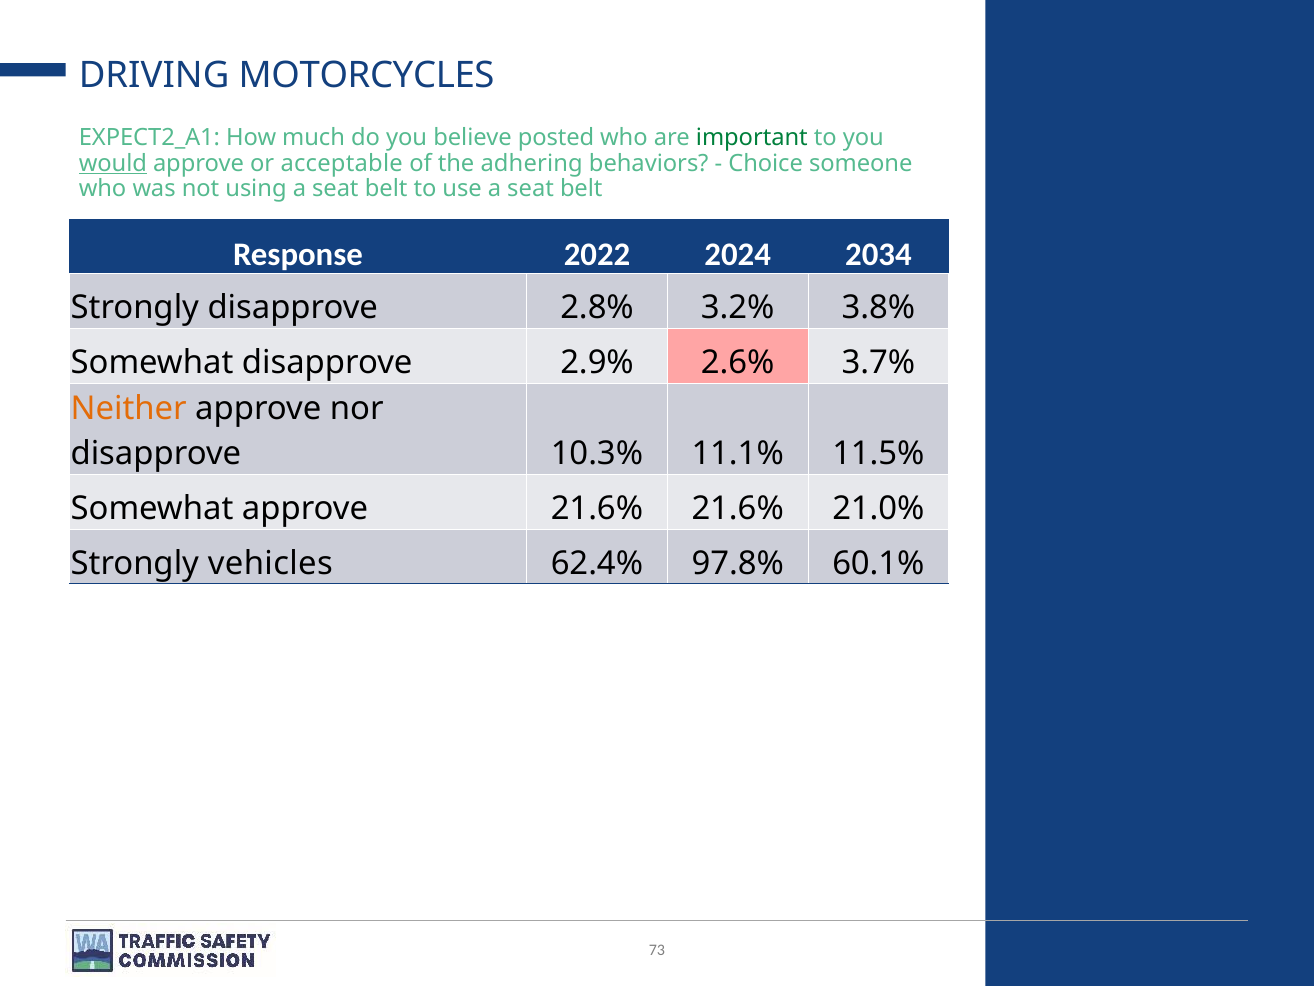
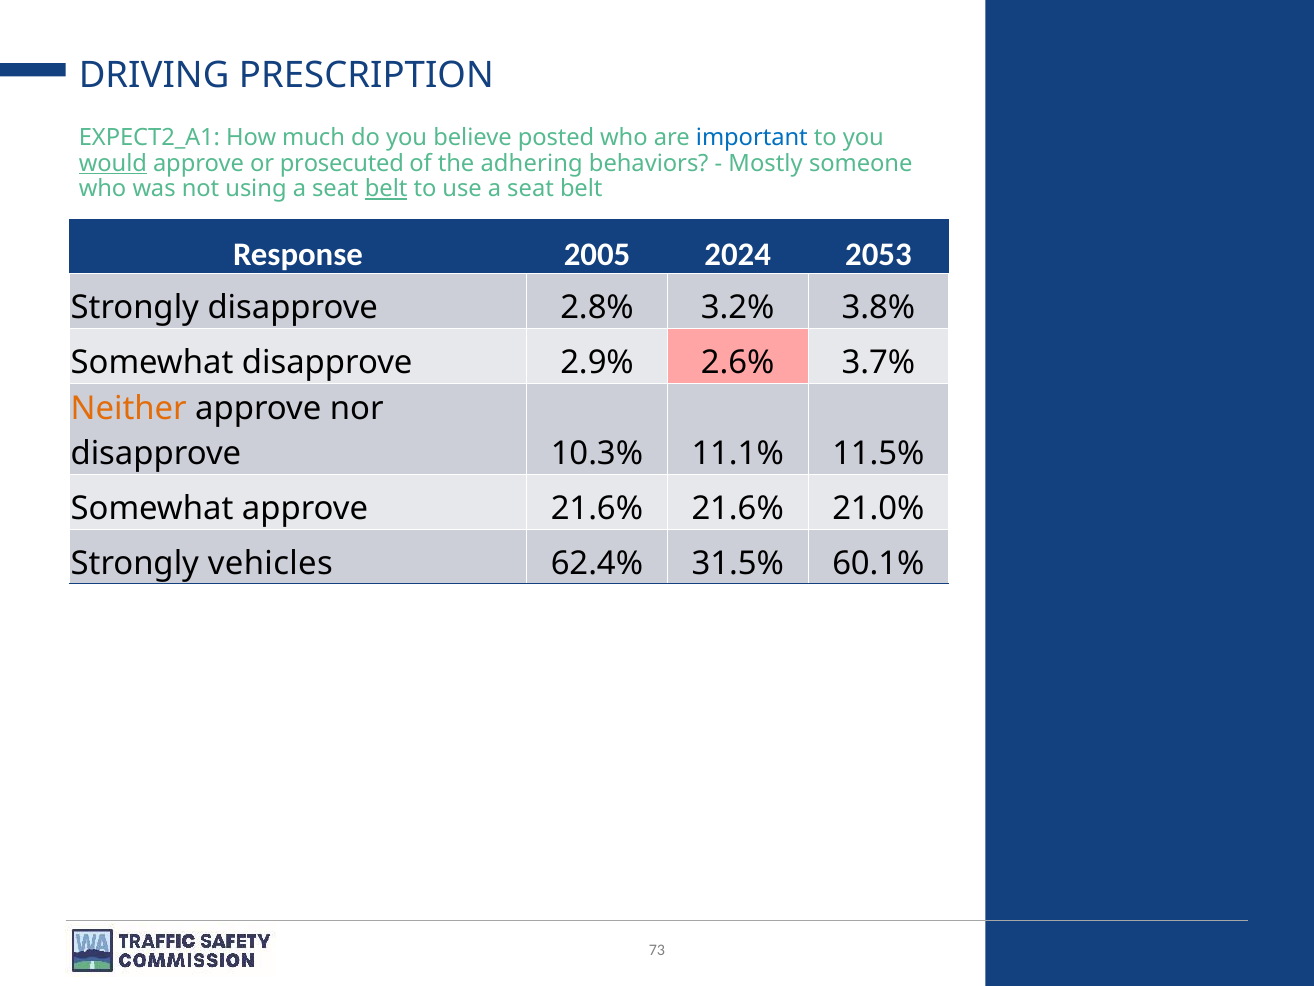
MOTORCYCLES: MOTORCYCLES -> PRESCRIPTION (366, 75)
important colour: green -> blue (752, 138)
acceptable: acceptable -> prosecuted (342, 163)
Choice: Choice -> Mostly (766, 163)
belt underline: none -> present (386, 189)
2022: 2022 -> 2005 (597, 254)
2034: 2034 -> 2053 (878, 254)
97.8%: 97.8% -> 31.5% (738, 563)
